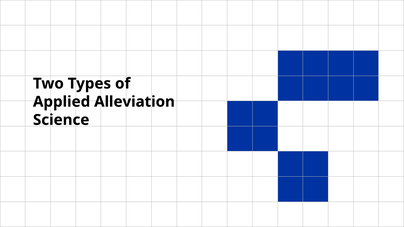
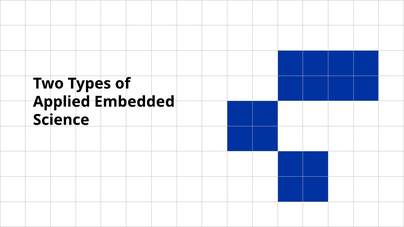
Alleviation: Alleviation -> Embedded (134, 102)
